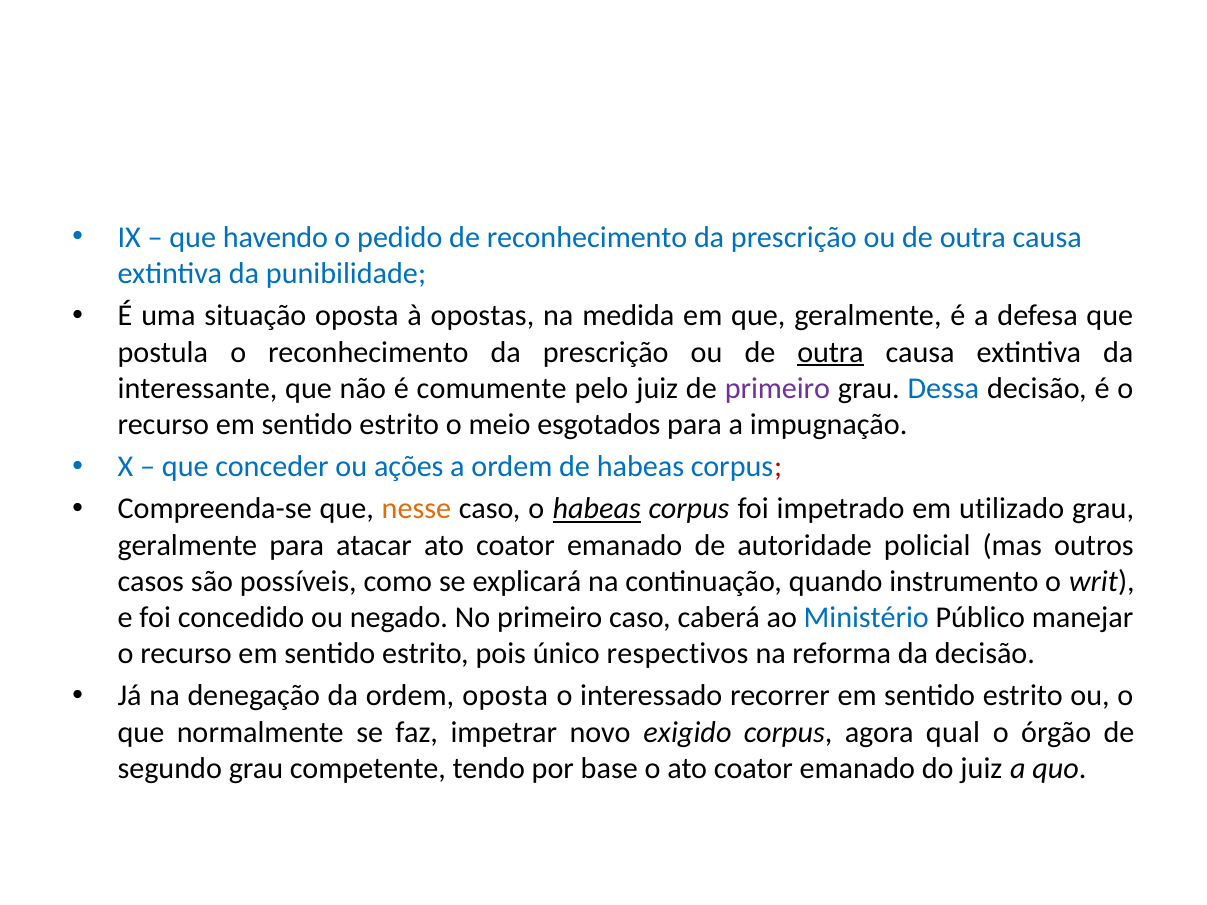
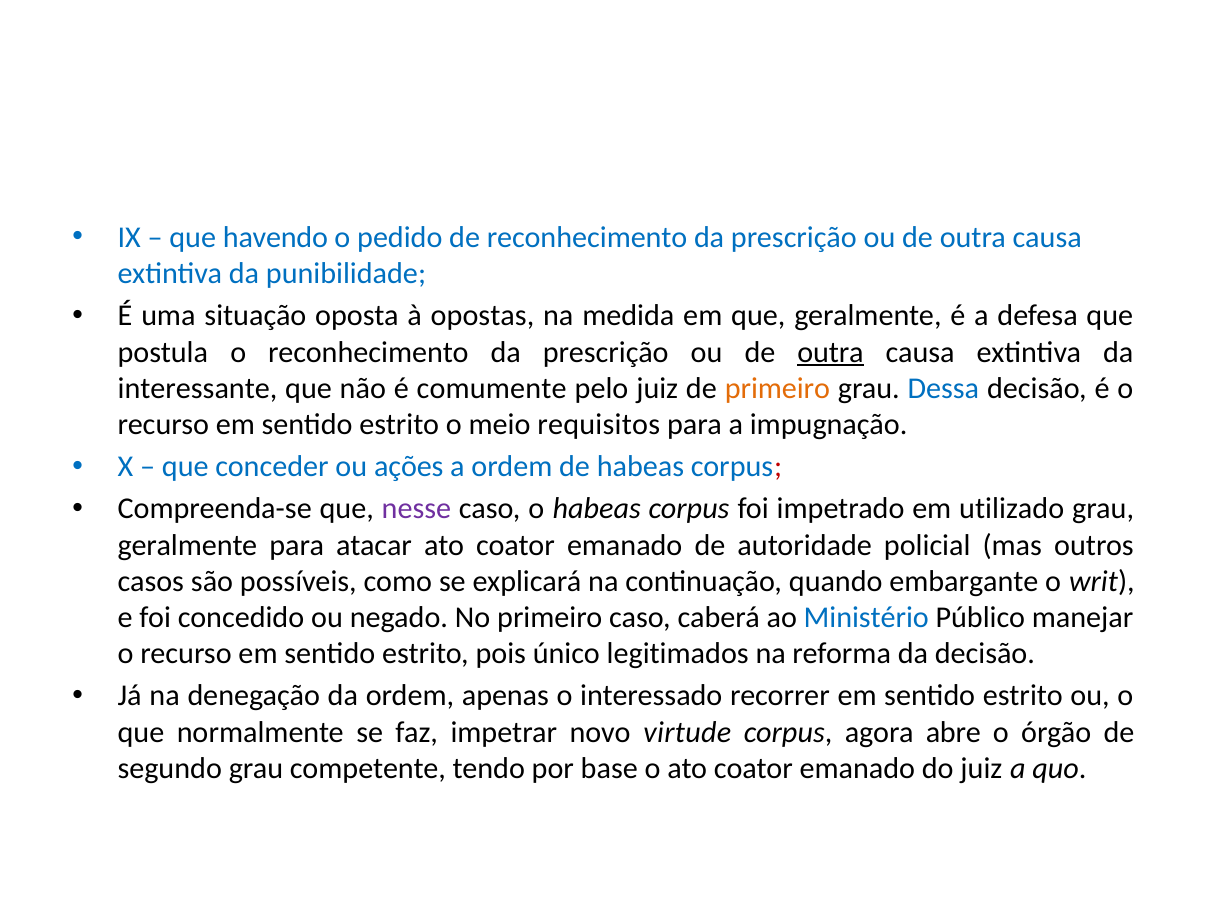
primeiro colour: purple -> orange (777, 388)
esgotados: esgotados -> requisitos (599, 425)
nesse colour: orange -> purple (416, 509)
habeas underline: present -> none (597, 509)
instrumento: instrumento -> embargante (964, 581)
respectivos: respectivos -> legitimados (678, 654)
ordem oposta: oposta -> apenas (505, 696)
exigido: exigido -> virtude (687, 732)
qual: qual -> abre (953, 732)
